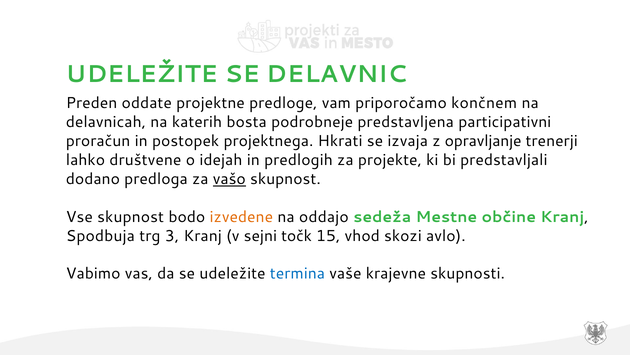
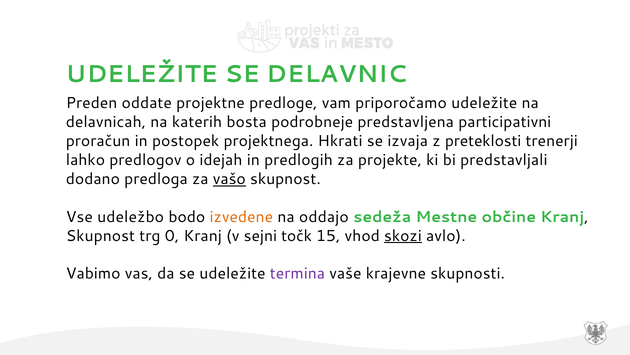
priporočamo končnem: končnem -> udeležite (484, 103)
opravljanje: opravljanje -> preteklosti (483, 141)
društvene: društvene -> predlogov (145, 160)
Vse skupnost: skupnost -> udeležbo (131, 217)
Spodbuja: Spodbuja -> Skupnost (100, 235)
3: 3 -> 0 (172, 235)
skozi underline: none -> present (403, 235)
termina colour: blue -> purple (297, 273)
